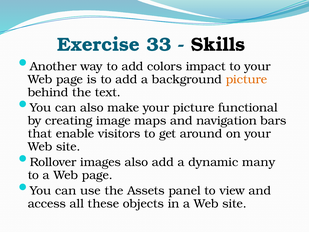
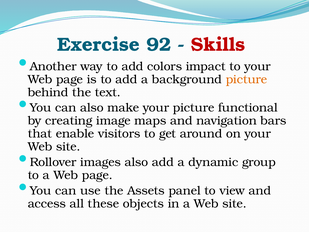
33: 33 -> 92 (159, 45)
Skills colour: black -> red (218, 45)
many: many -> group (259, 162)
